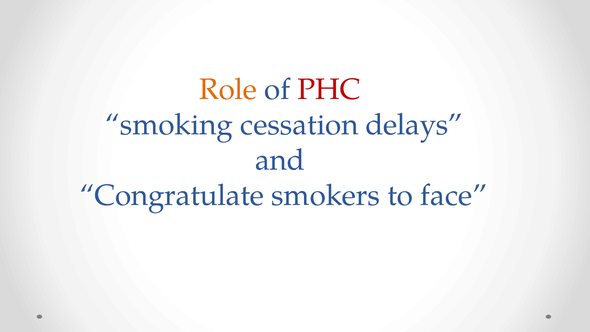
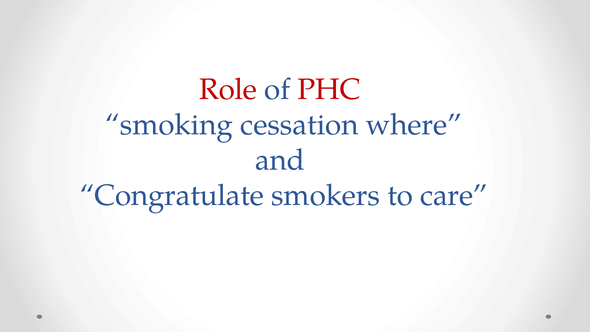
Role colour: orange -> red (228, 89)
delays: delays -> where (414, 125)
face: face -> care (454, 195)
